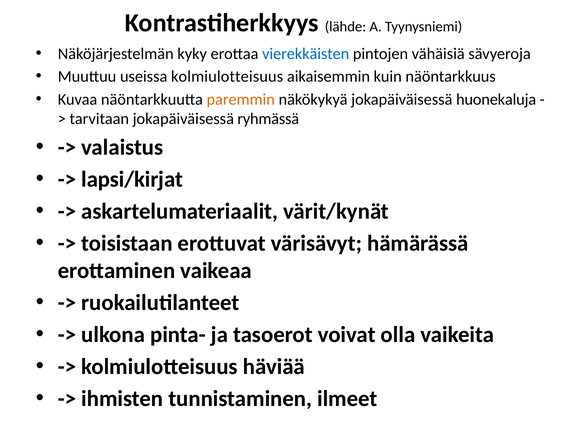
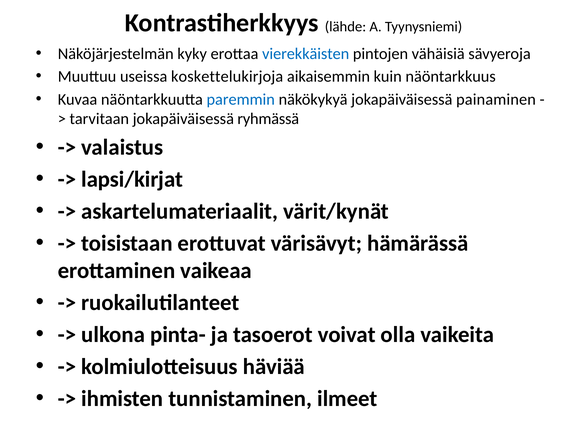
useissa kolmiulotteisuus: kolmiulotteisuus -> koskettelukirjoja (227, 76)
paremmin colour: orange -> blue (241, 99)
huonekaluja: huonekaluja -> painaminen (496, 99)
